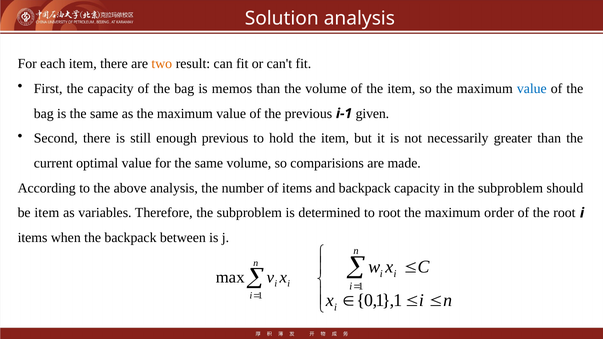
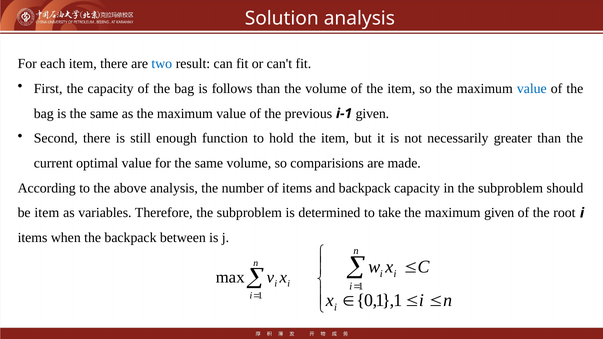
two colour: orange -> blue (162, 64)
memos: memos -> follows (232, 89)
enough previous: previous -> function (225, 138)
to root: root -> take (390, 213)
maximum order: order -> given (499, 213)
